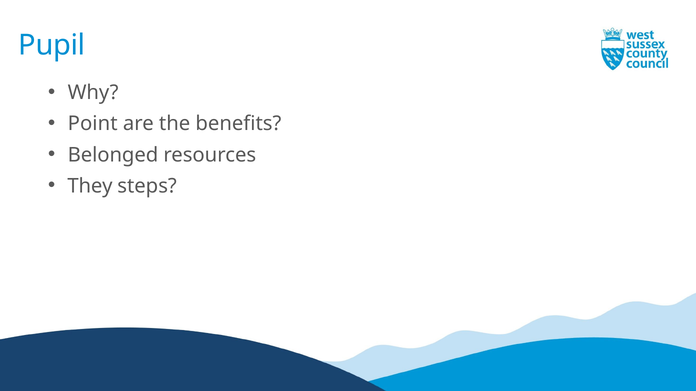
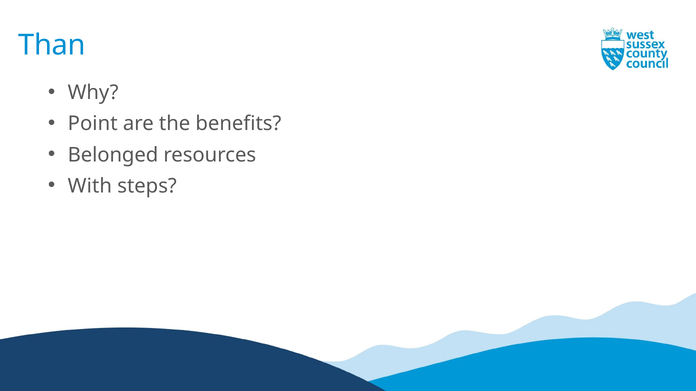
Pupil: Pupil -> Than (52, 45)
They: They -> With (90, 186)
